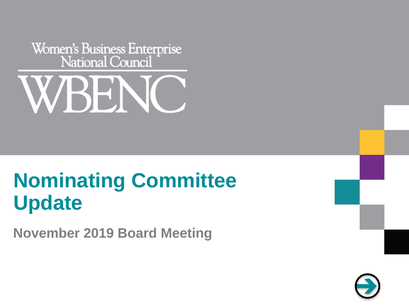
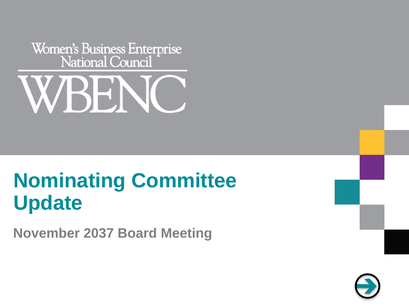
2019: 2019 -> 2037 (99, 233)
